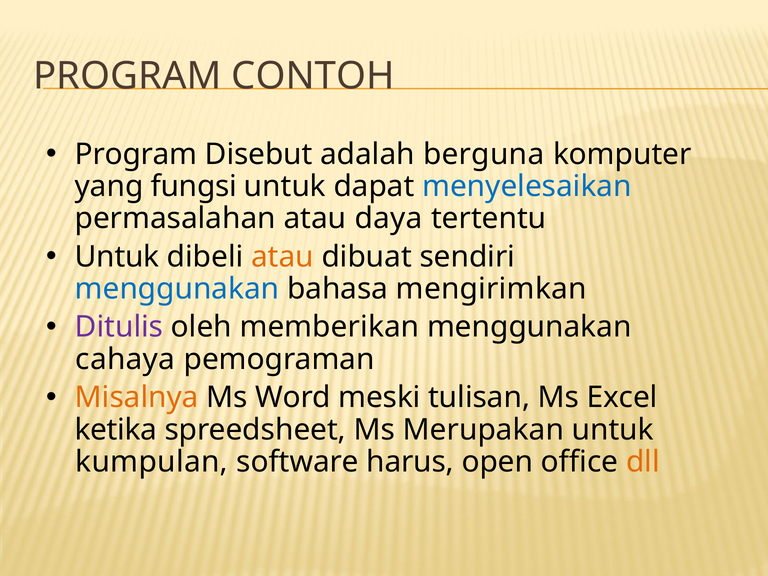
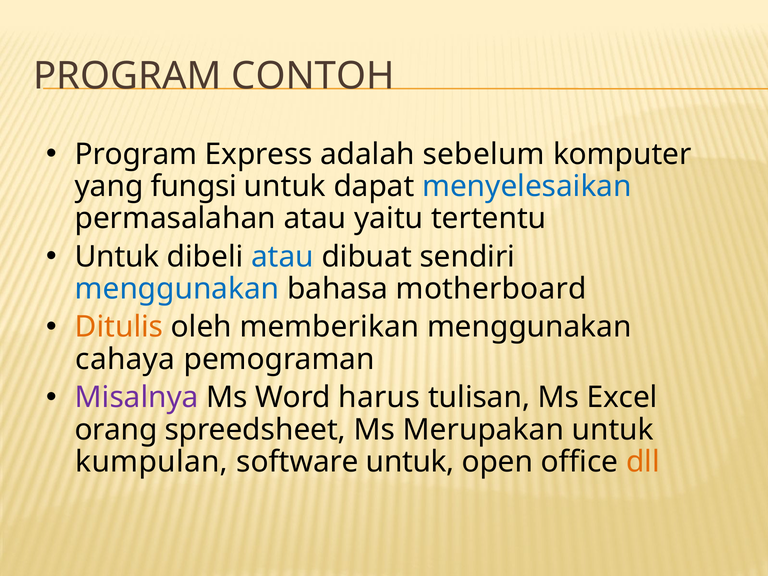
Disebut: Disebut -> Express (259, 154)
berguna: berguna -> sebelum (484, 154)
daya: daya -> yaitu (389, 219)
atau colour: orange -> blue (283, 257)
mengirimkan: mengirimkan -> motherboard (491, 289)
Ditulis colour: purple -> orange (119, 327)
Misalnya colour: orange -> purple (137, 398)
meski: meski -> harus (379, 398)
ketika: ketika -> orang (116, 430)
software harus: harus -> untuk (410, 462)
